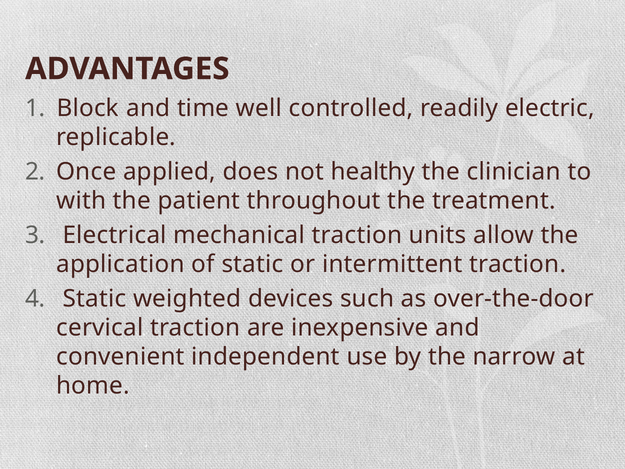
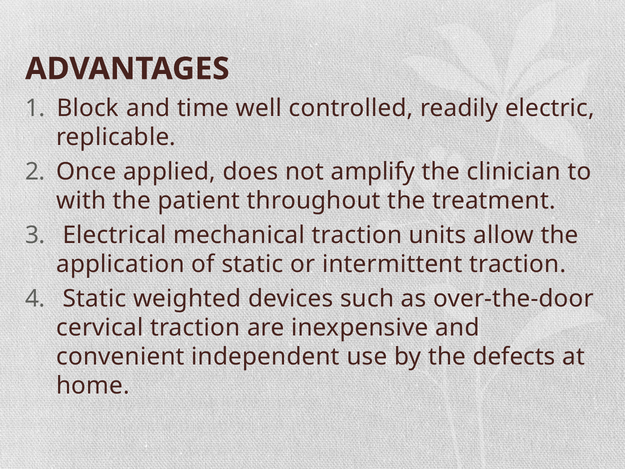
healthy: healthy -> amplify (373, 172)
narrow: narrow -> defects (514, 357)
